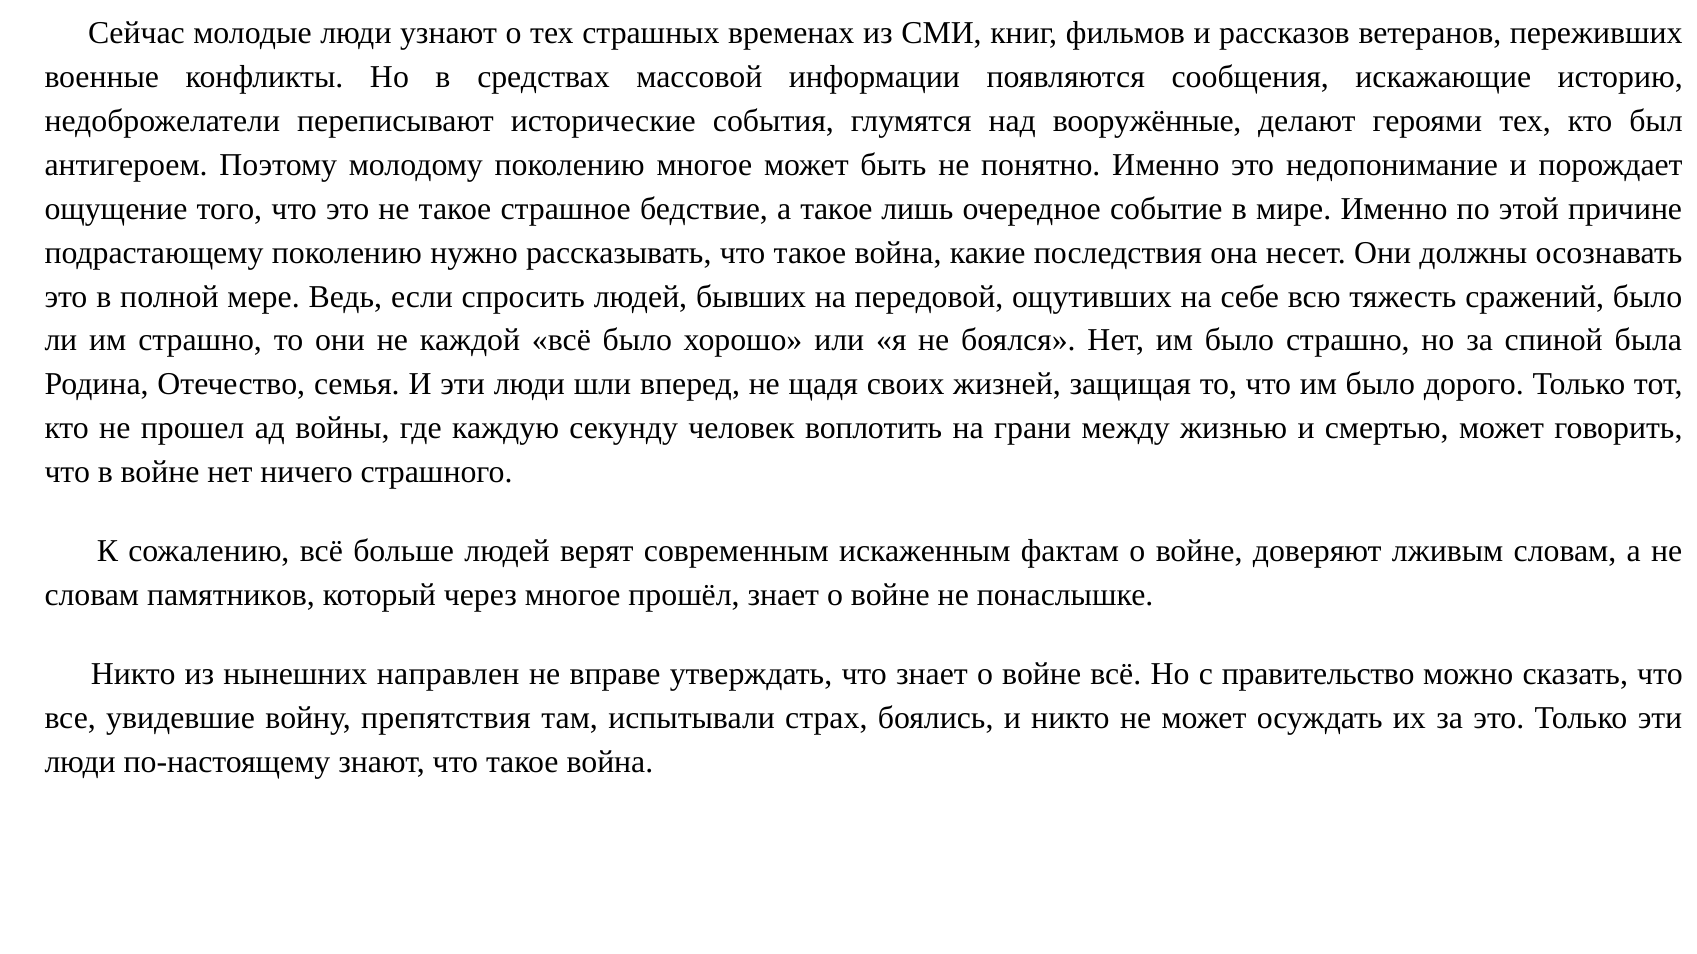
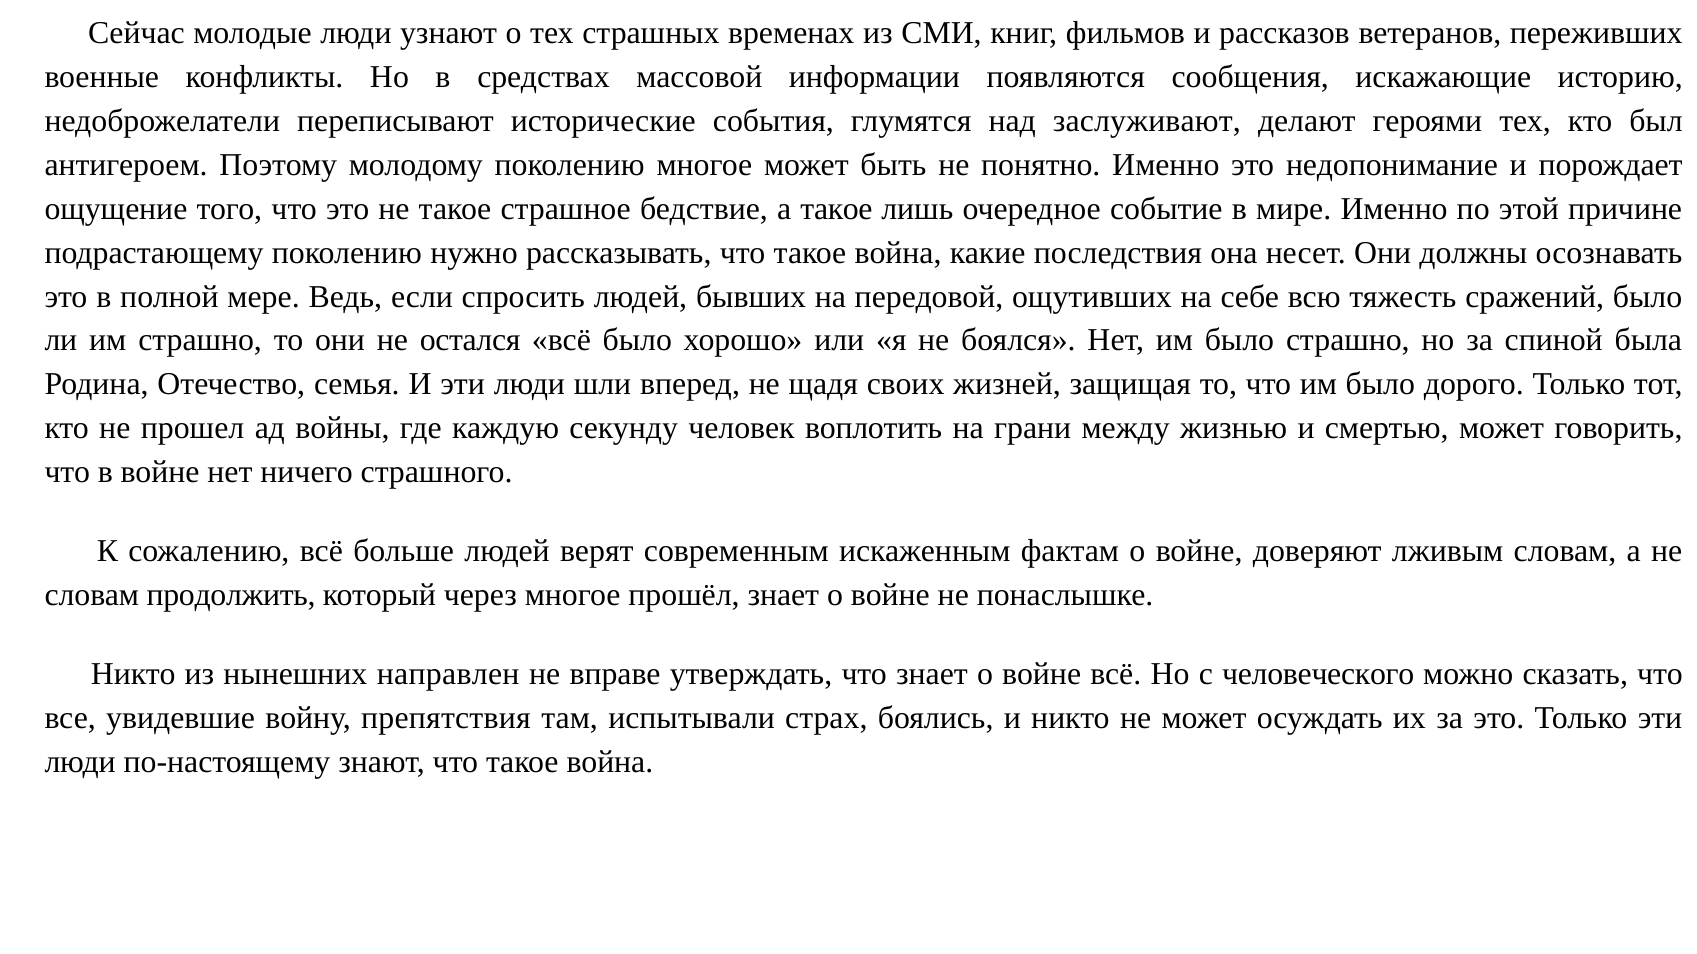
вооружённые: вооружённые -> заслуживают (1147, 121)
каждой: каждой -> остался (470, 341)
памятников: памятников -> продолжить (231, 596)
правительство: правительство -> человеческого (1318, 675)
